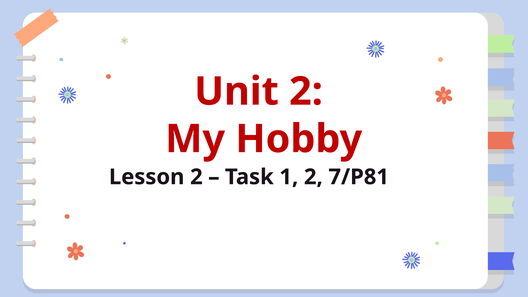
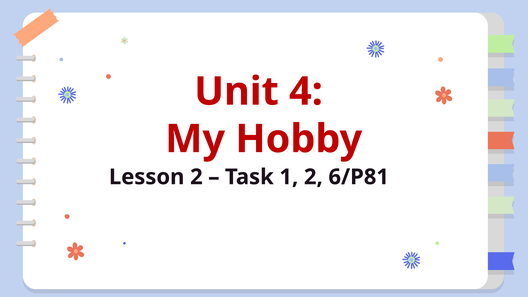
Unit 2: 2 -> 4 (306, 92)
7/P81: 7/P81 -> 6/P81 (359, 177)
